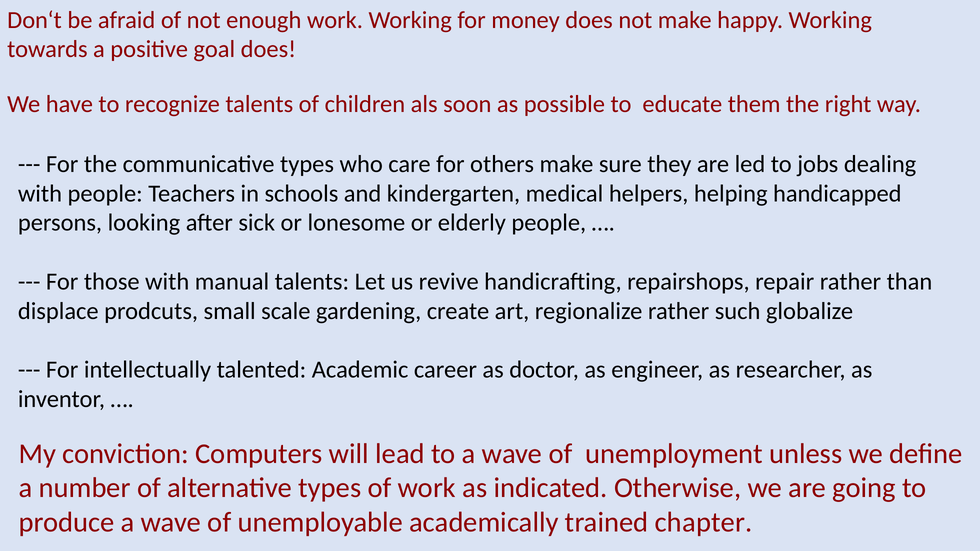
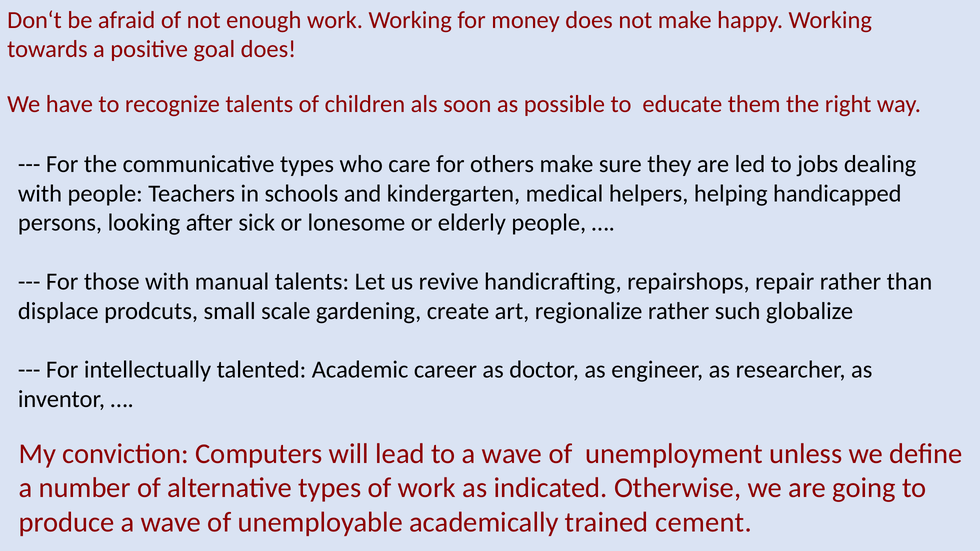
chapter: chapter -> cement (704, 522)
